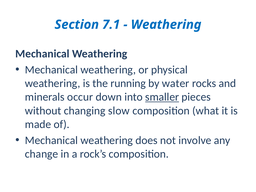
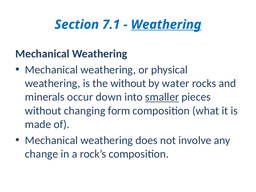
Weathering underline: none -> present (166, 25)
the running: running -> without (128, 83)
slow: slow -> form (119, 111)
